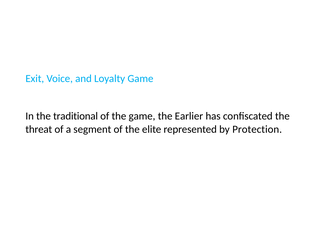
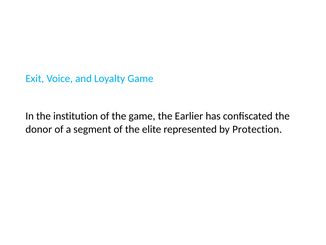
traditional: traditional -> institution (76, 116)
threat: threat -> donor (39, 129)
